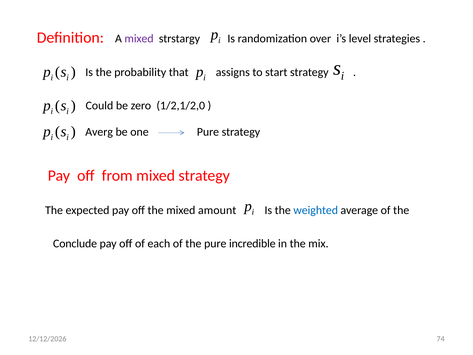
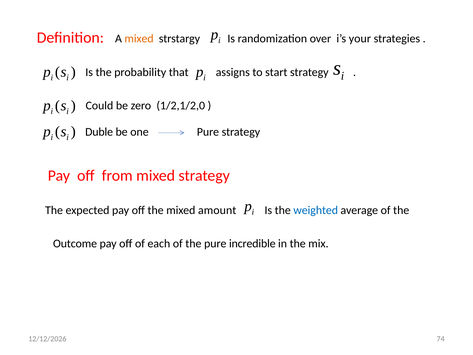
level: level -> your (360, 39)
mixed colour: purple -> orange (139, 39)
Averg: Averg -> Duble (99, 132)
Conclude: Conclude -> Outcome (75, 243)
